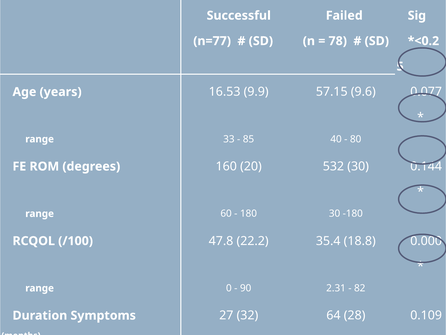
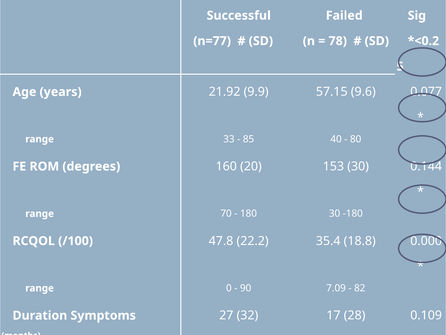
16.53: 16.53 -> 21.92 (225, 92)
532: 532 -> 153 (333, 166)
range 60: 60 -> 70 (226, 213)
2.31: 2.31 -> 7.09 (336, 288)
64: 64 -> 17 (333, 315)
